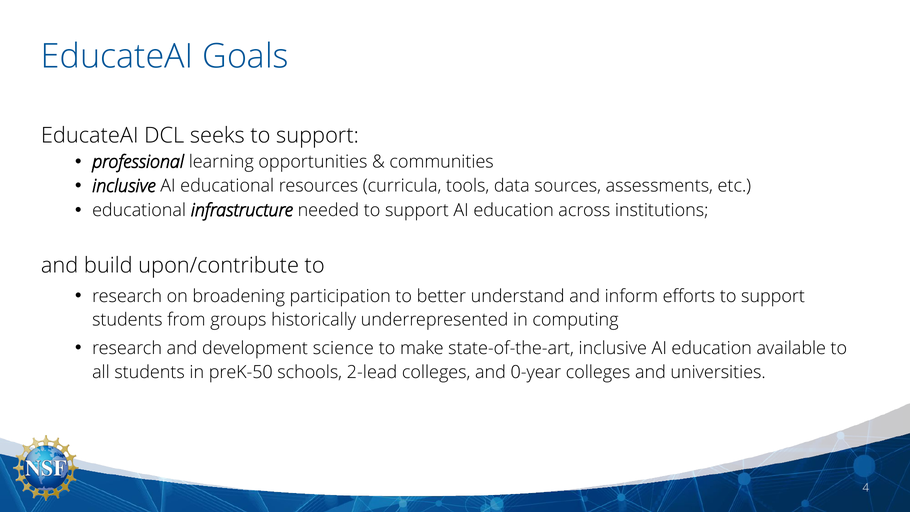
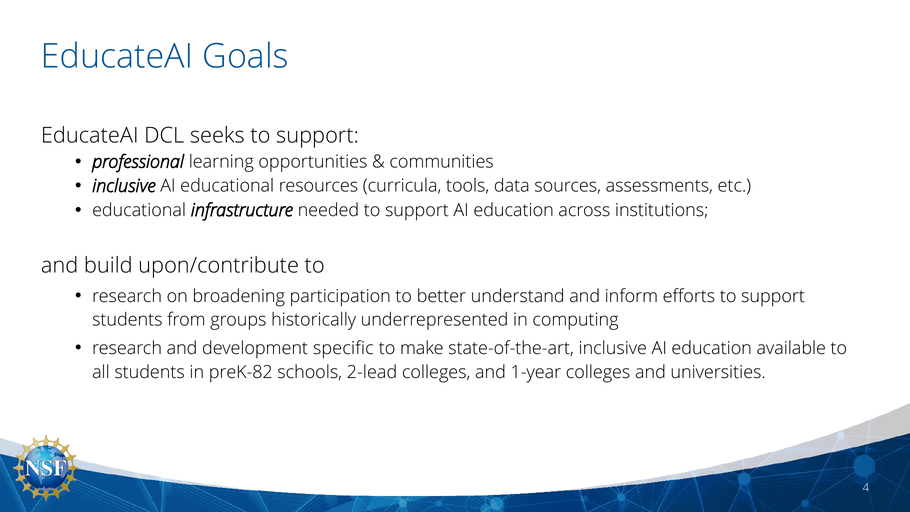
science: science -> specific (343, 348)
preK-50: preK-50 -> preK-82 (241, 372)
0-year: 0-year -> 1-year (536, 372)
